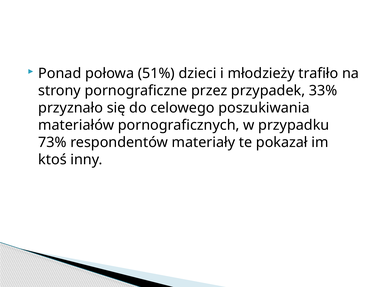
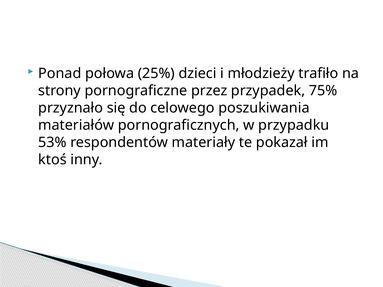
51%: 51% -> 25% (156, 74)
33%: 33% -> 75% (323, 91)
73%: 73% -> 53% (52, 143)
